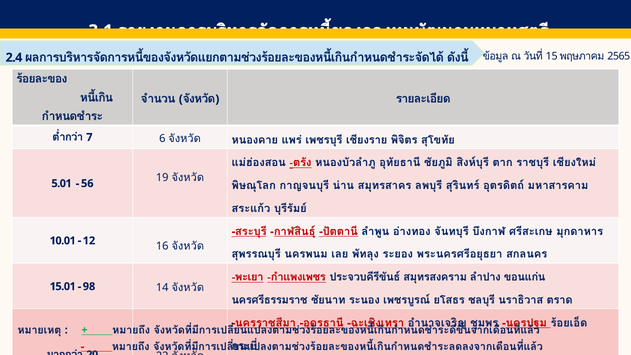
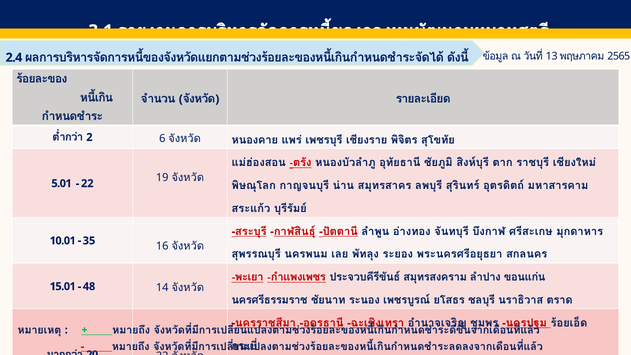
15: 15 -> 13 (552, 56)
7: 7 -> 2 (89, 137)
56: 56 -> 22 (87, 183)
12: 12 -> 35 (89, 241)
98: 98 -> 48 (89, 286)
